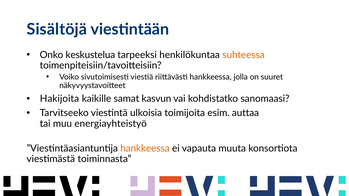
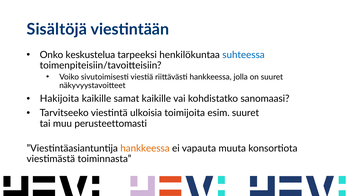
suhteessa colour: orange -> blue (244, 55)
samat kasvun: kasvun -> kaikille (156, 99)
esim auttaa: auttaa -> suuret (245, 113)
energiayhteistyö: energiayhteistyö -> perusteettomasti (111, 124)
